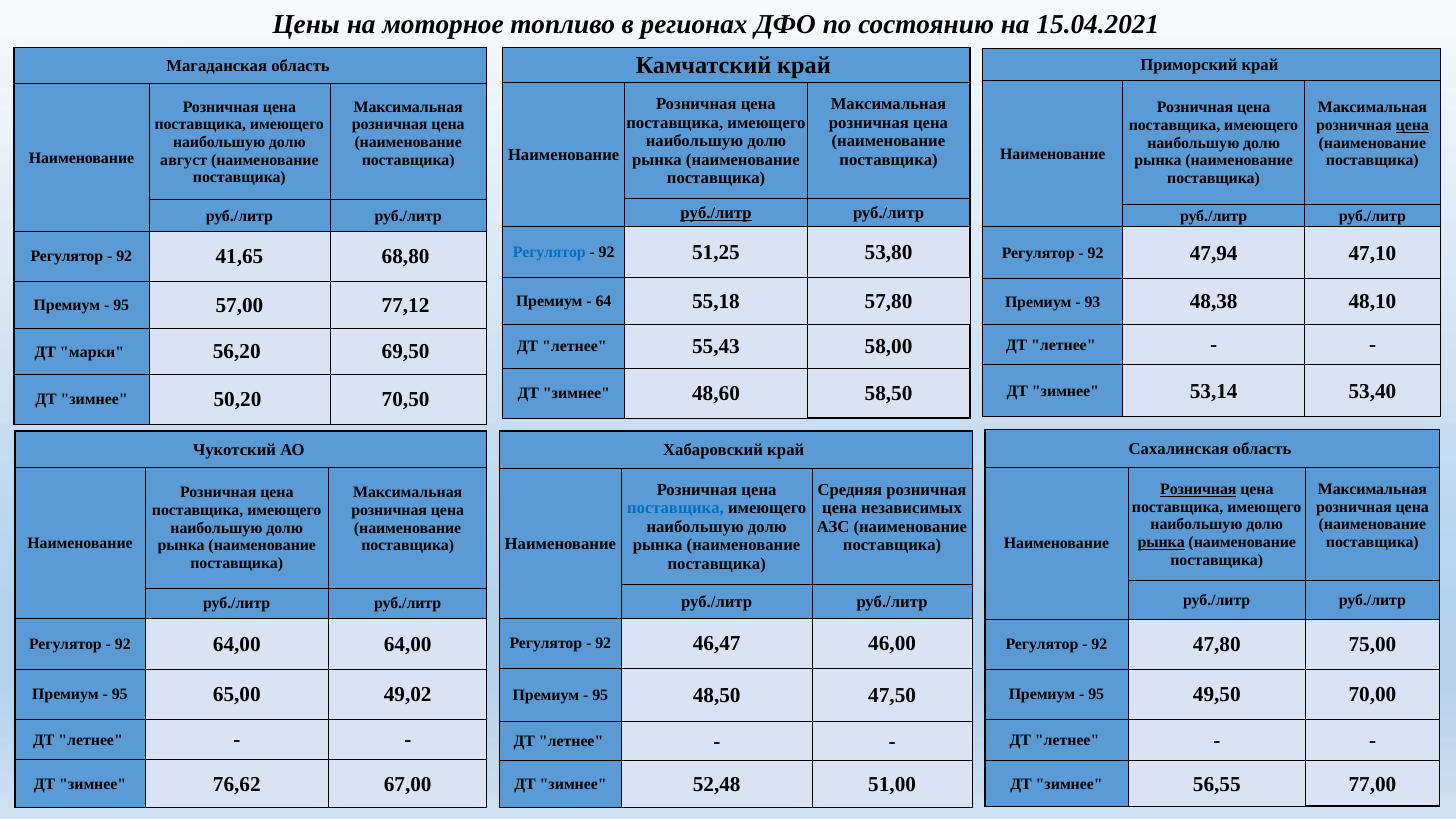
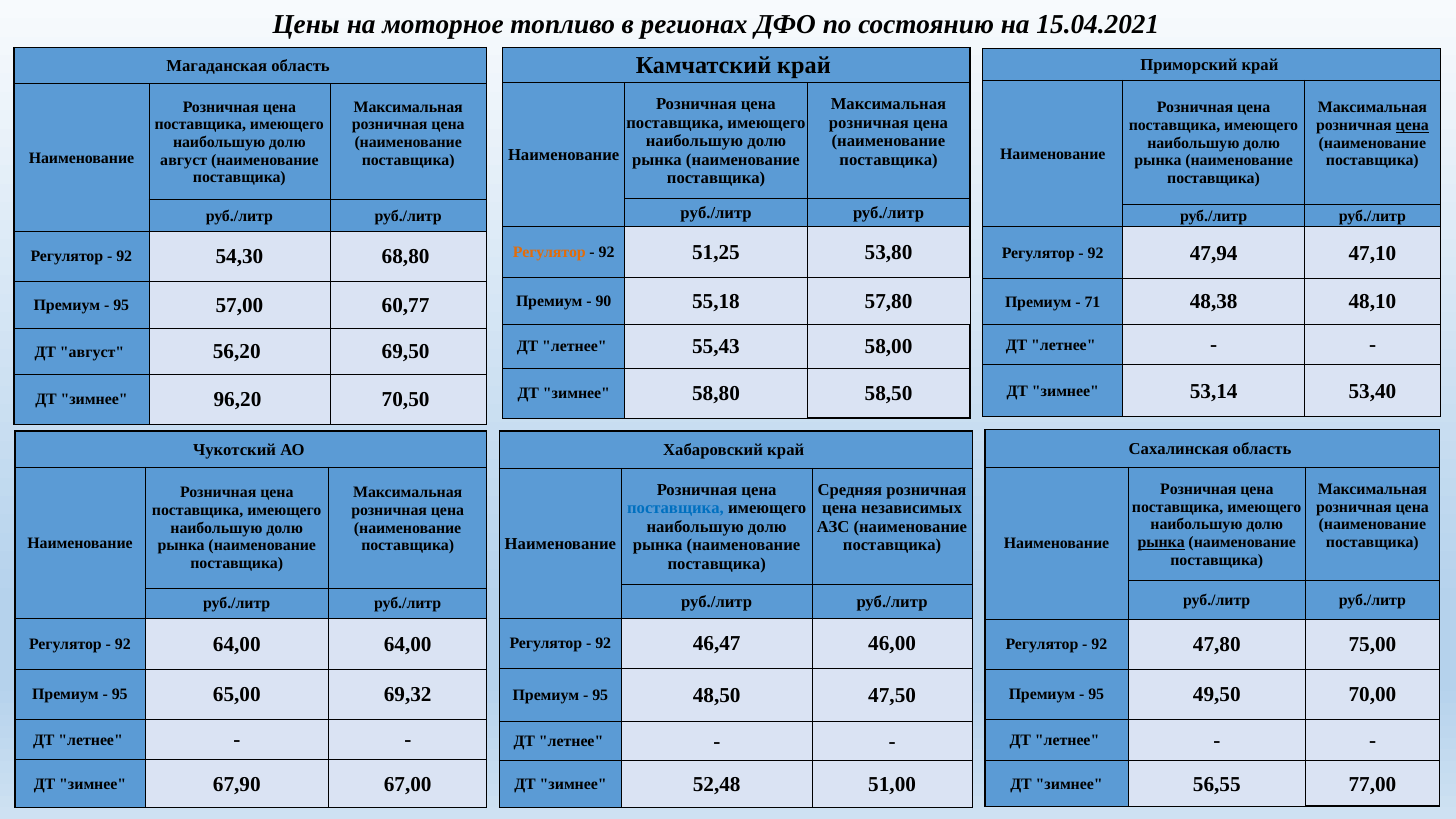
руб./литр underline: present -> none (716, 213)
Регулятор colour: blue -> orange (549, 253)
41,65: 41,65 -> 54,30 (239, 257)
64: 64 -> 90 (604, 301)
93: 93 -> 71 (1092, 302)
77,12: 77,12 -> 60,77 (406, 305)
ДТ марки: марки -> август (92, 352)
48,60: 48,60 -> 58,80 (716, 394)
50,20: 50,20 -> 96,20 (238, 400)
Розничная underline: present -> none (1198, 489)
49,02: 49,02 -> 69,32 (408, 695)
76,62: 76,62 -> 67,90 (237, 784)
